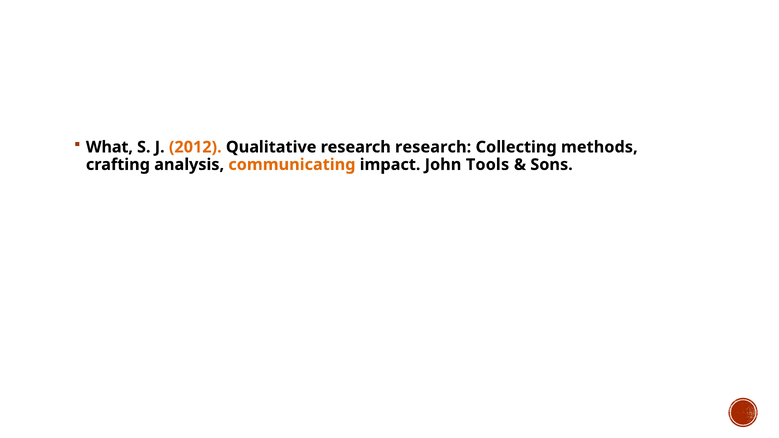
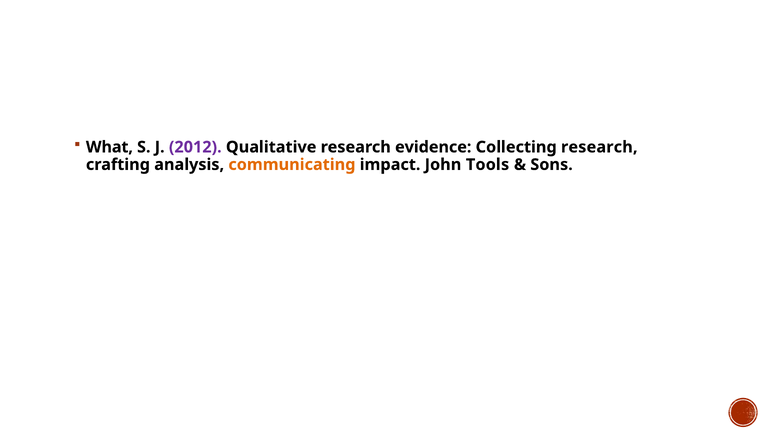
2012 colour: orange -> purple (195, 147)
research research: research -> evidence (433, 147)
Collecting methods: methods -> research (599, 147)
